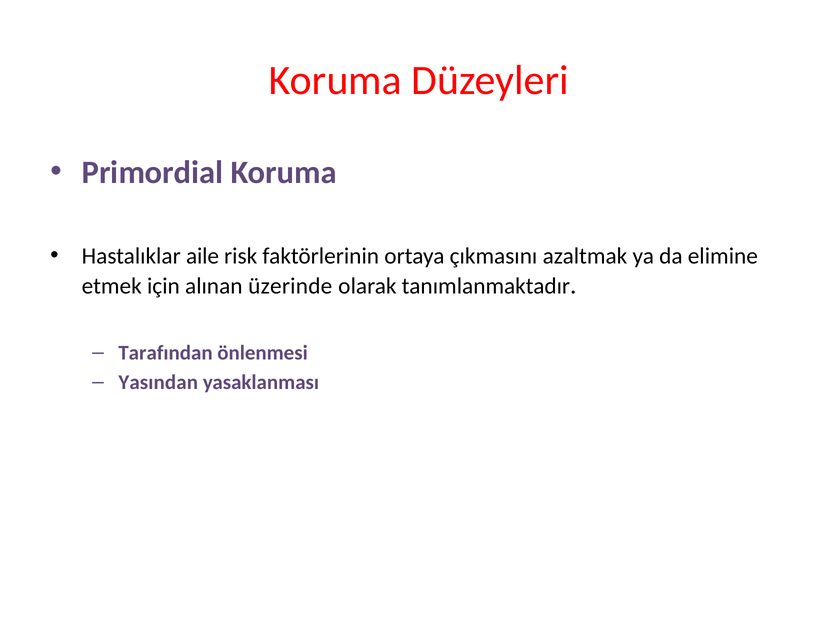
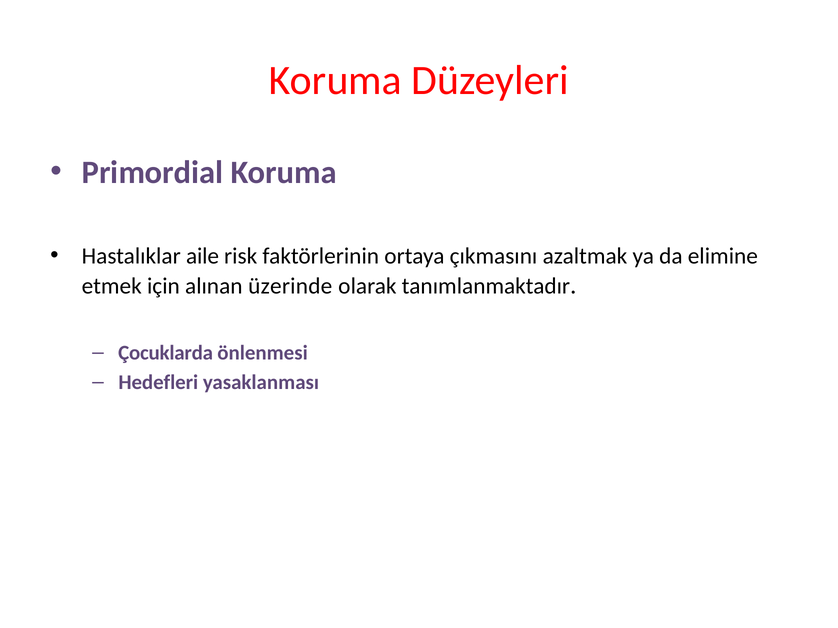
Tarafından: Tarafından -> Çocuklarda (166, 353)
Yasından: Yasından -> Hedefleri (158, 383)
